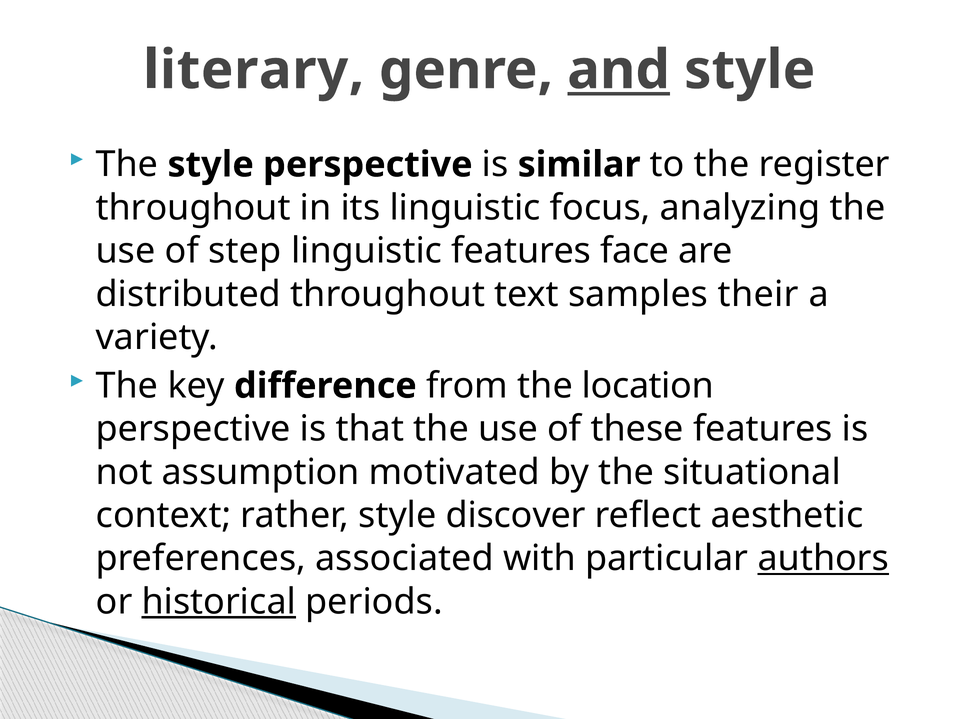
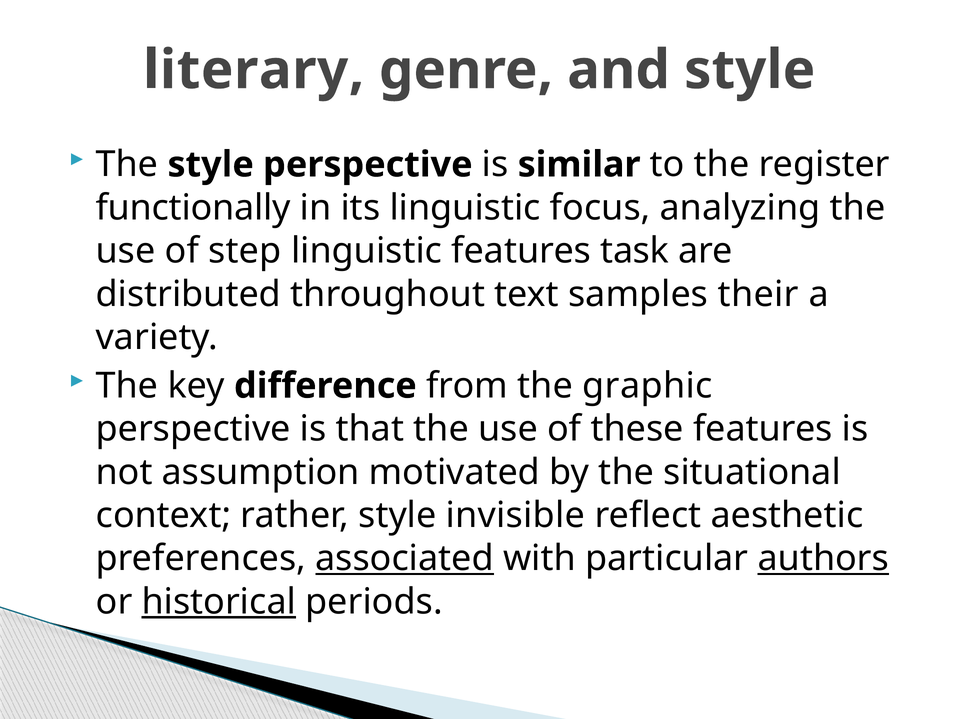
and underline: present -> none (619, 70)
throughout: throughout -> functionally (193, 208)
face: face -> task (635, 251)
location: location -> graphic (648, 386)
discover: discover -> invisible (516, 516)
associated underline: none -> present (405, 559)
